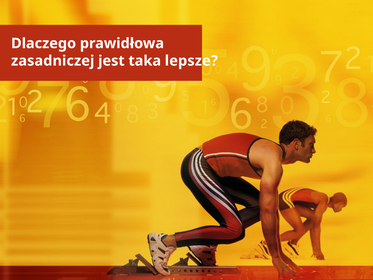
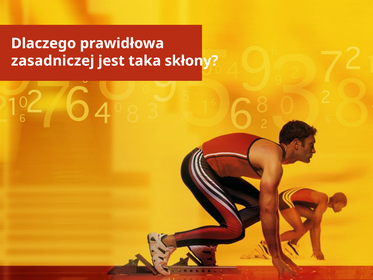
lepsze: lepsze -> skłony (191, 61)
